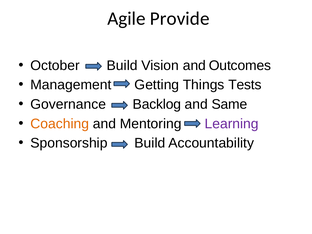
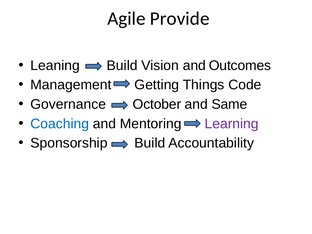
October: October -> Leaning (55, 65)
Tests: Tests -> Code (245, 85)
Backlog: Backlog -> October (157, 104)
Coaching colour: orange -> blue (60, 124)
